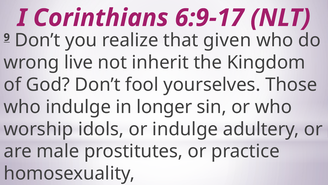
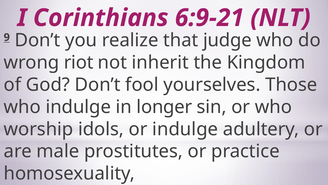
6:9-17: 6:9-17 -> 6:9-21 (209, 18)
given: given -> judge (227, 40)
live: live -> riot (79, 62)
